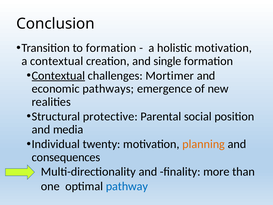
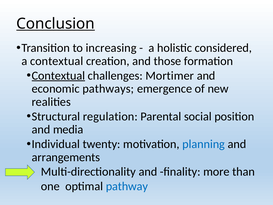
Conclusion underline: none -> present (56, 24)
to formation: formation -> increasing (111, 48)
holistic motivation: motivation -> considered (223, 48)
single: single -> those (167, 61)
protective: protective -> regulation (110, 116)
planning colour: orange -> blue (204, 144)
consequences: consequences -> arrangements (66, 157)
